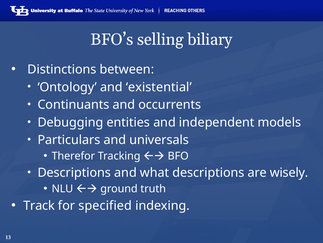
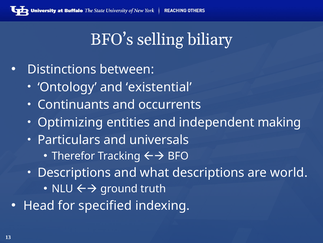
Debugging: Debugging -> Optimizing (70, 122)
models: models -> making (279, 122)
wisely: wisely -> world (289, 172)
Track: Track -> Head (39, 205)
